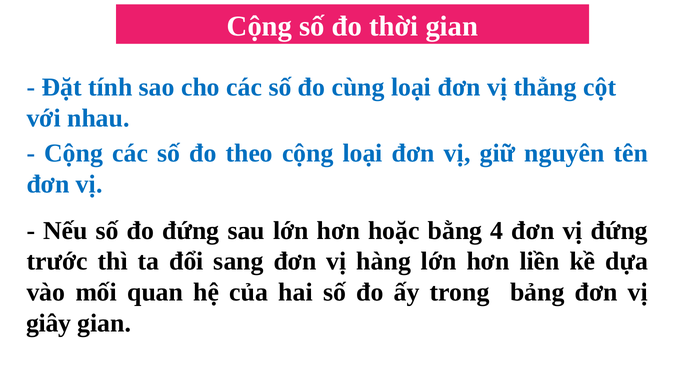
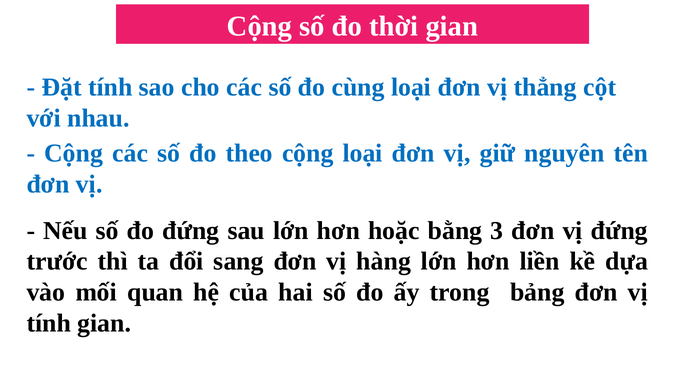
4: 4 -> 3 (497, 231)
giây: giây -> tính (49, 323)
